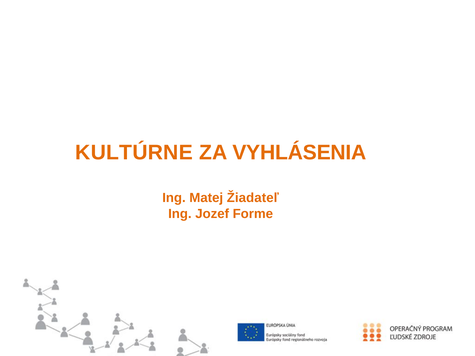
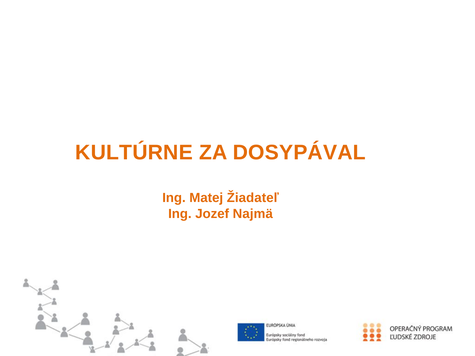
VYHLÁSENIA: VYHLÁSENIA -> DOSYPÁVAL (299, 153)
Forme: Forme -> Najmä (253, 214)
